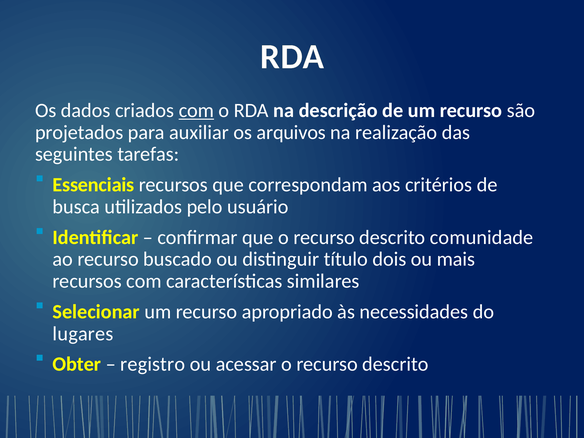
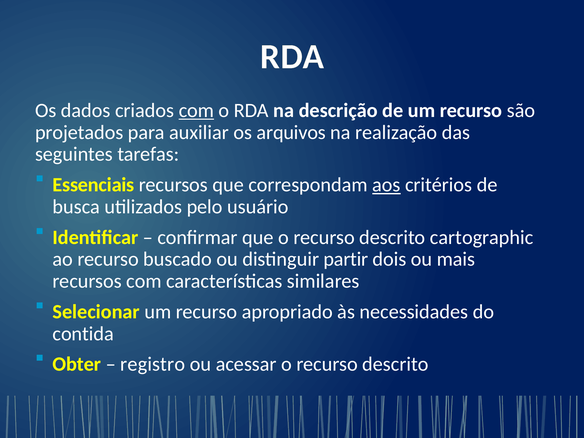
aos underline: none -> present (386, 185)
comunidade: comunidade -> cartographic (482, 237)
título: título -> partir (346, 259)
lugares: lugares -> contida (83, 334)
